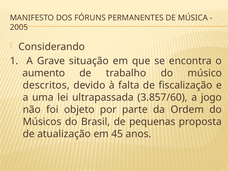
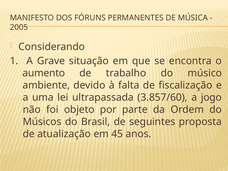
descritos: descritos -> ambiente (46, 85)
pequenas: pequenas -> seguintes (152, 122)
